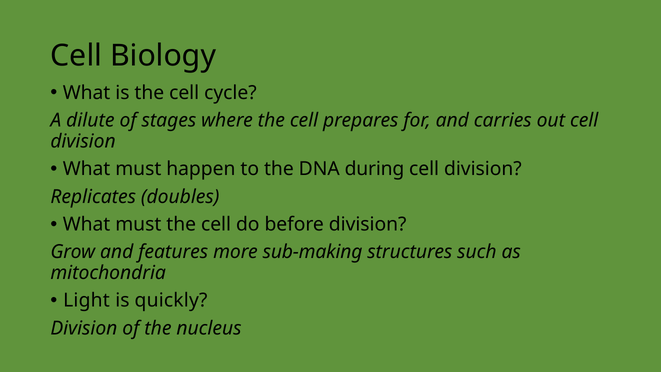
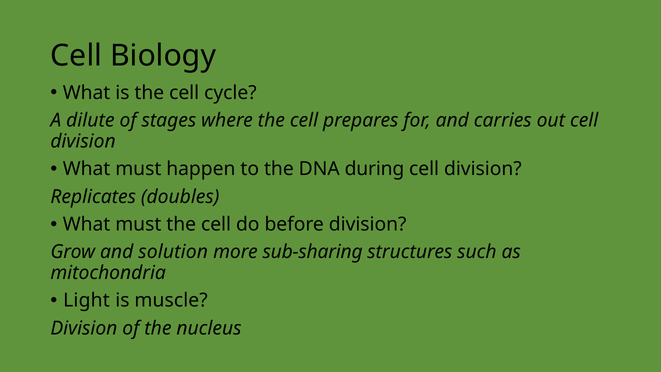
features: features -> solution (173, 252)
sub-making: sub-making -> sub-sharing (313, 252)
quickly: quickly -> muscle (171, 300)
